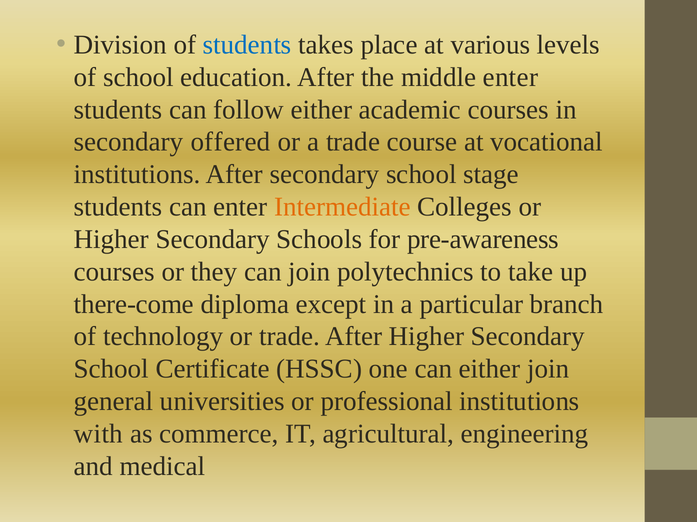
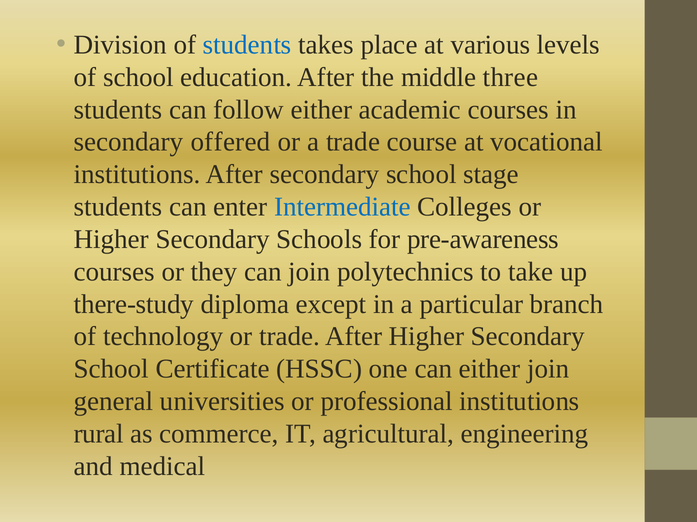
middle enter: enter -> three (510, 77)
Intermediate colour: orange -> blue (342, 207)
there-come: there-come -> there-study (134, 305)
with: with -> rural (99, 434)
